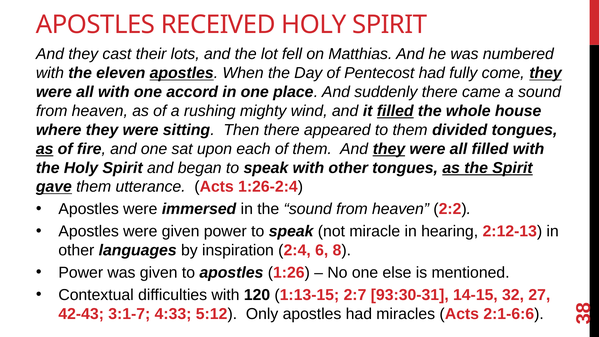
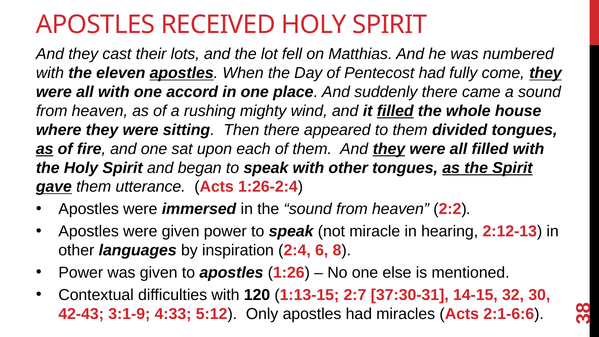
93:30-31: 93:30-31 -> 37:30-31 (410, 295)
27: 27 -> 30 (539, 295)
3:1-7: 3:1-7 -> 3:1-9 (129, 314)
